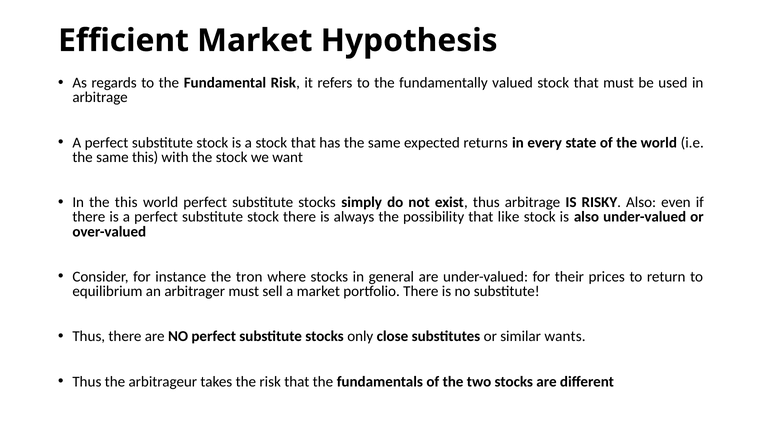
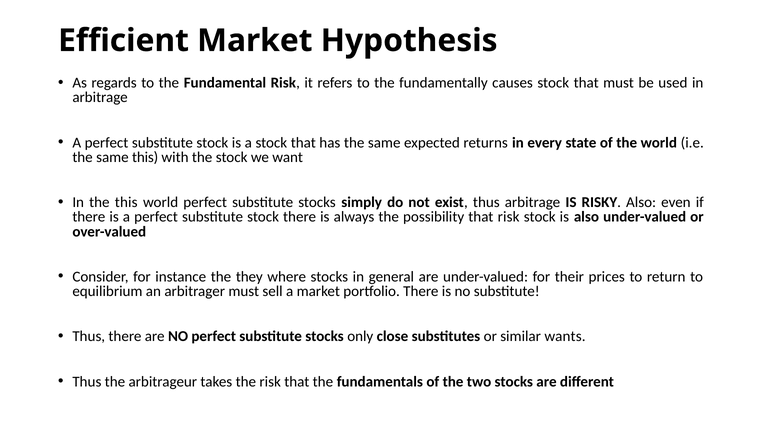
valued: valued -> causes (513, 83)
that like: like -> risk (509, 217)
tron: tron -> they (249, 277)
